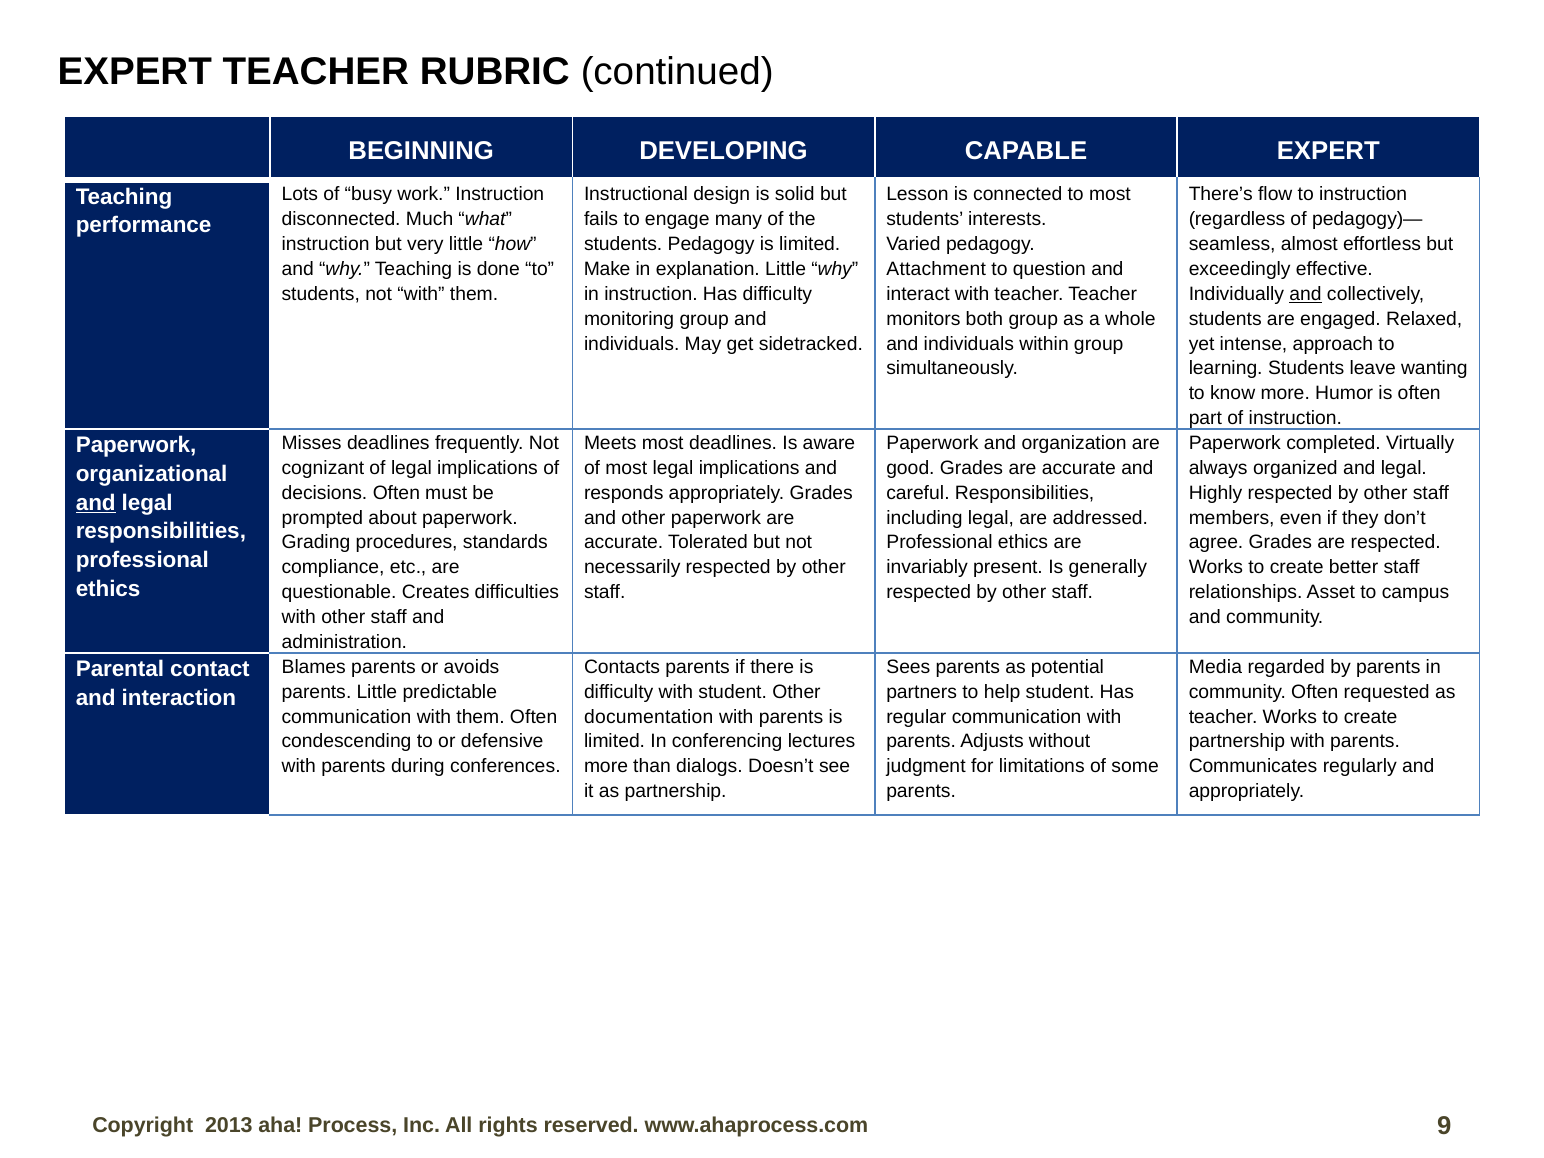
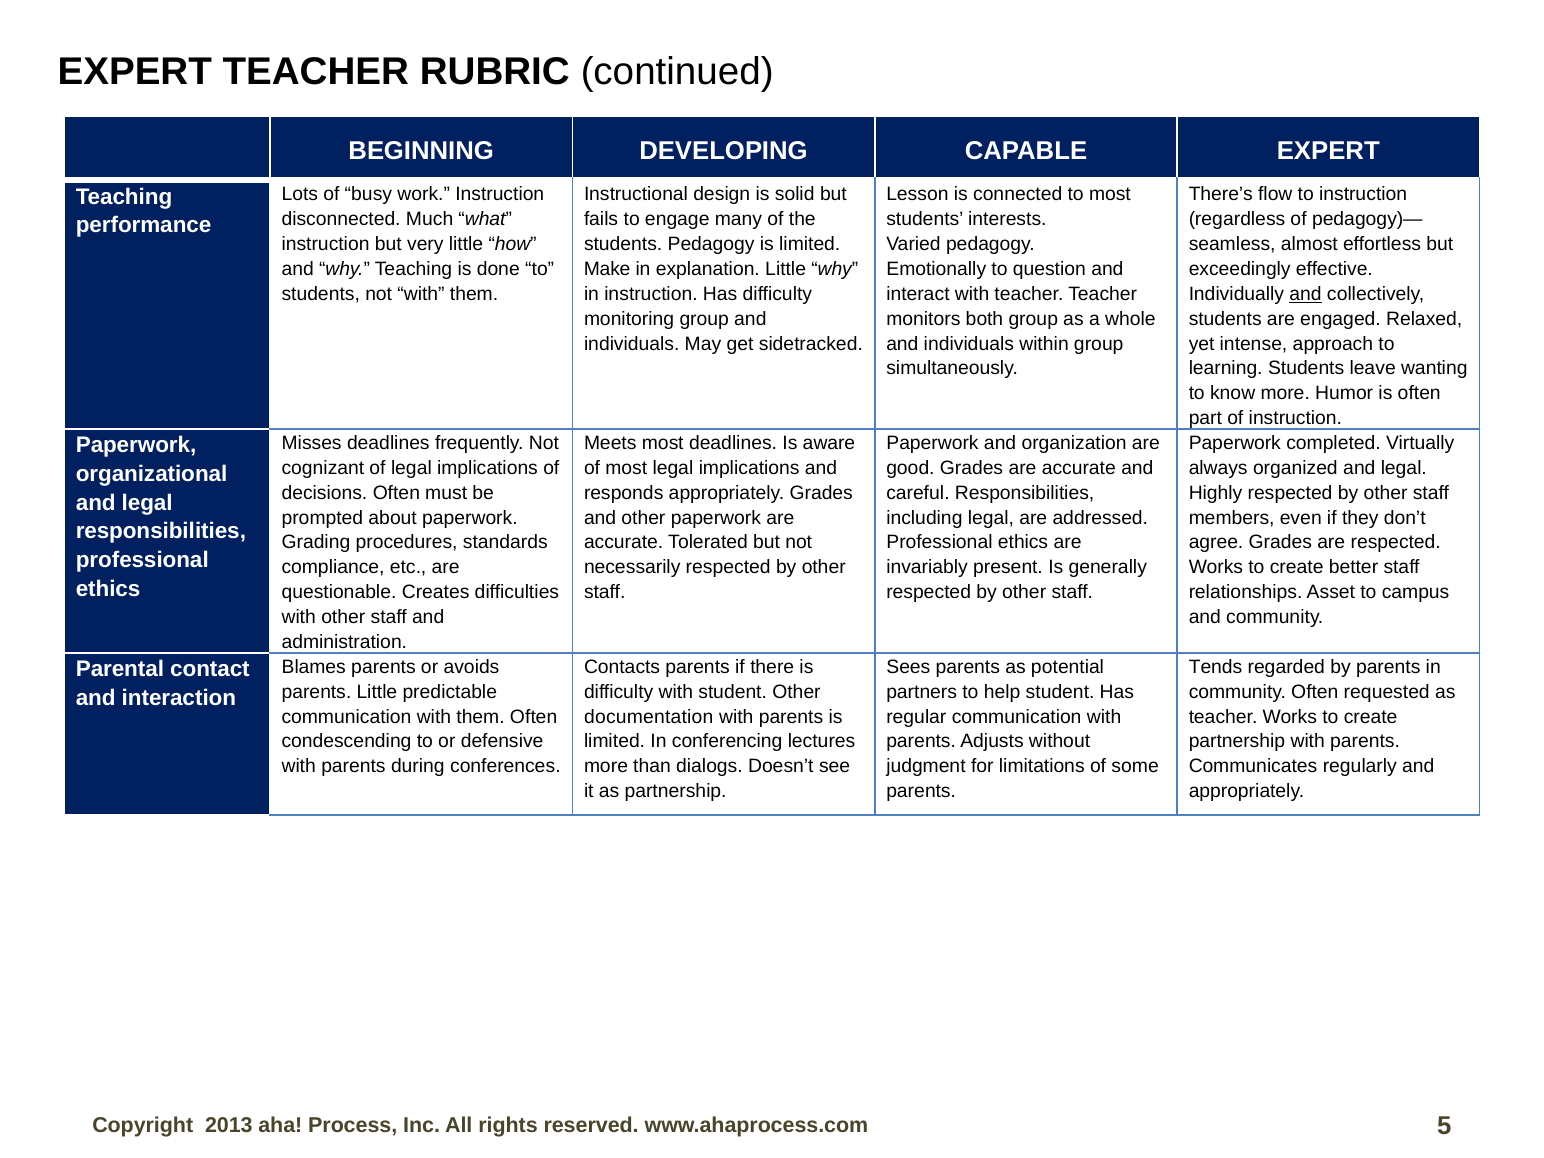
Attachment: Attachment -> Emotionally (936, 269)
and underline: present -> none (96, 503)
Media: Media -> Tends (1216, 667)
9: 9 -> 5 (1444, 1126)
